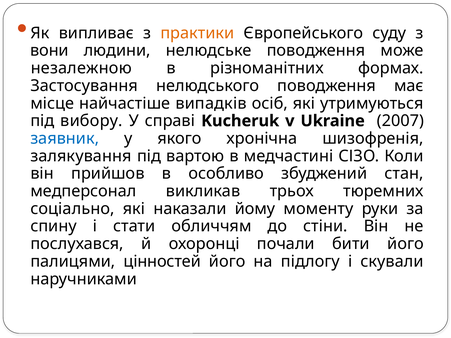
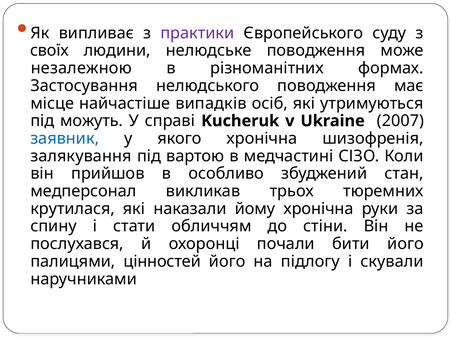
практики colour: orange -> purple (197, 33)
вони: вони -> своїх (49, 51)
вибору: вибору -> можуть (92, 121)
соціально: соціально -> крутилася (73, 209)
йому моменту: моменту -> хронічна (319, 209)
